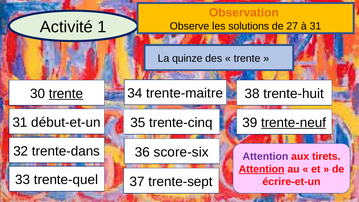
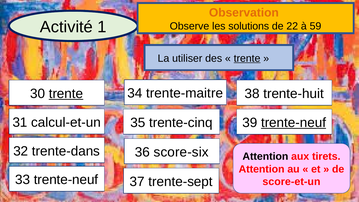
27: 27 -> 22 (292, 26)
à 31: 31 -> 59 (315, 26)
quinze: quinze -> utiliser (187, 58)
trente underline: none -> present (247, 58)
début-et-un: début-et-un -> calcul-et-un (66, 122)
Attention colour: purple -> black (265, 156)
Attention underline: present -> none (262, 169)
33 trente-quel: trente-quel -> trente-neuf (66, 180)
écrire-et-un: écrire-et-un -> score-et-un (291, 182)
